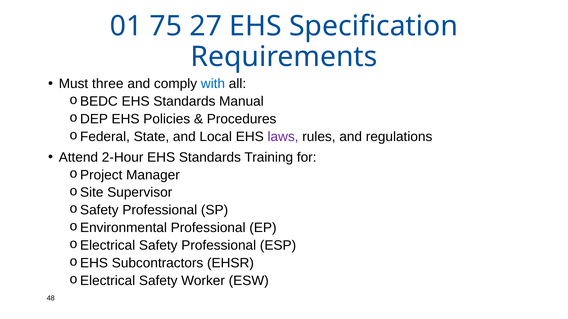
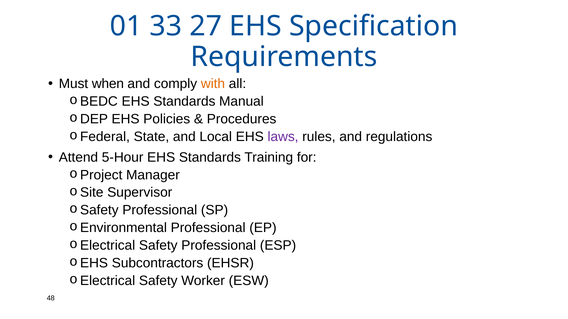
75: 75 -> 33 (166, 26)
three: three -> when (108, 84)
with colour: blue -> orange (213, 84)
2-Hour: 2-Hour -> 5-Hour (123, 157)
